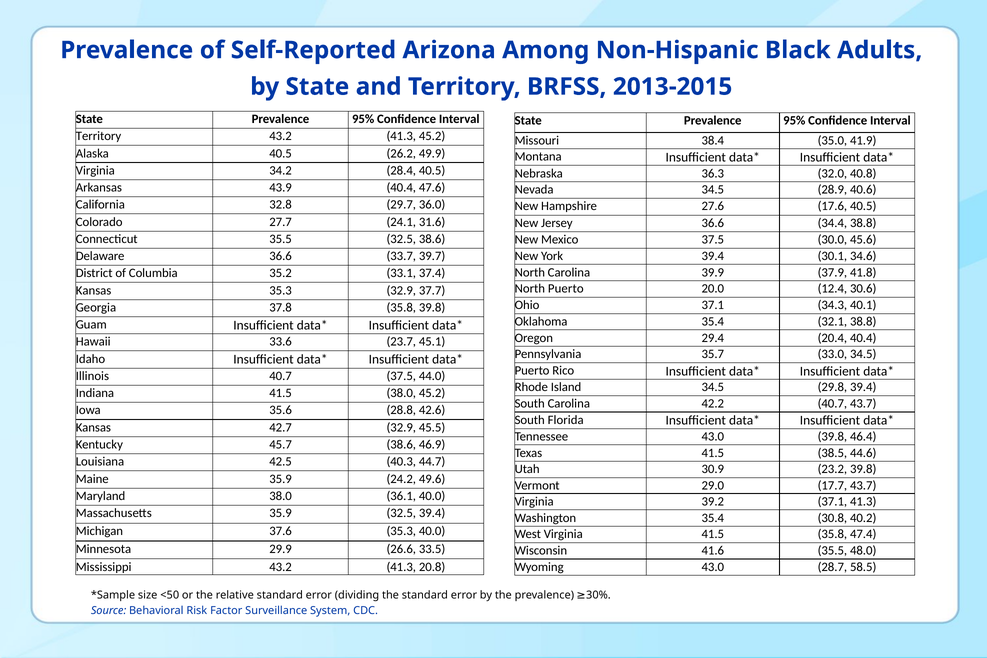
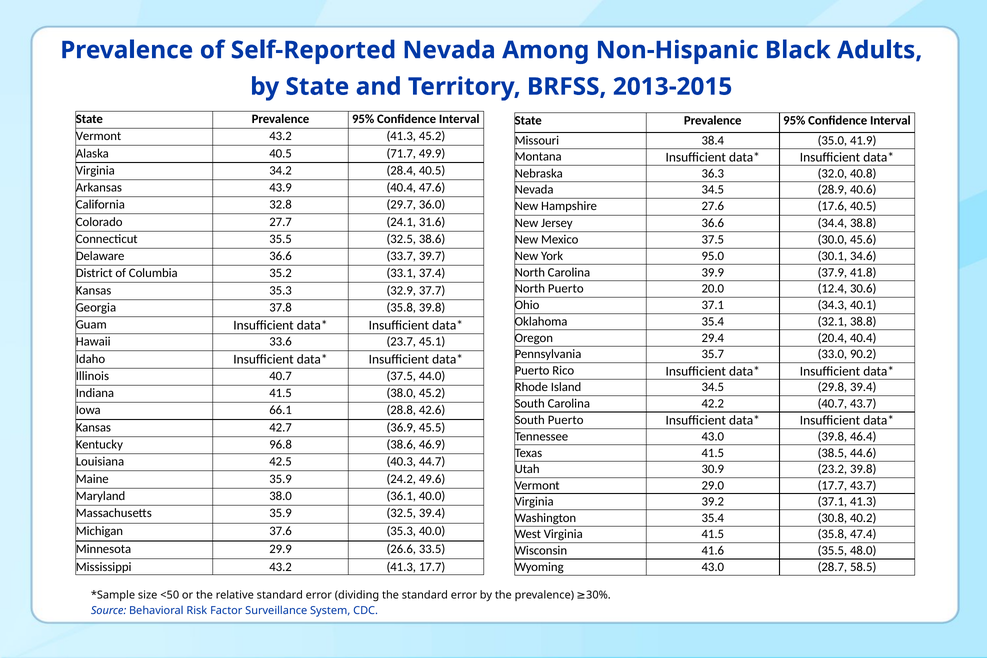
Self-Reported Arizona: Arizona -> Nevada (449, 50)
Territory: Territory -> Vermont (99, 136)
26.2: 26.2 -> 71.7 (401, 153)
York 39.4: 39.4 -> 95.0 (713, 256)
33.0 34.5: 34.5 -> 90.2 (863, 354)
35.6: 35.6 -> 66.1 (281, 410)
South Florida: Florida -> Puerto (566, 420)
42.7 32.9: 32.9 -> 36.9 (401, 427)
45.7: 45.7 -> 96.8 (281, 445)
41.3 20.8: 20.8 -> 17.7 (432, 567)
